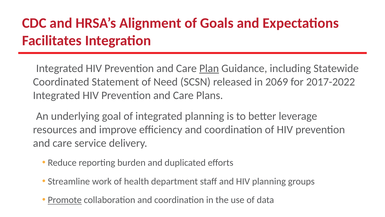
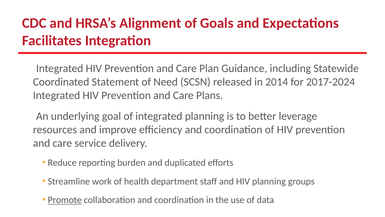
Plan underline: present -> none (209, 68)
2069: 2069 -> 2014 (277, 82)
2017-2022: 2017-2022 -> 2017-2024 (331, 82)
